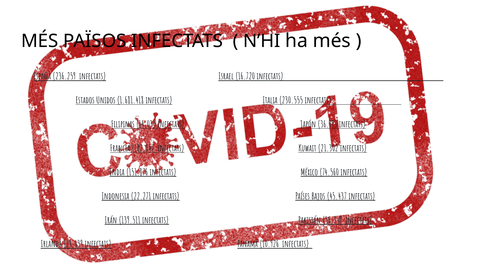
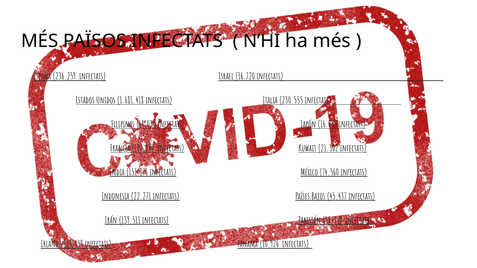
36.993: 36.993 -> 16.050 (327, 125)
